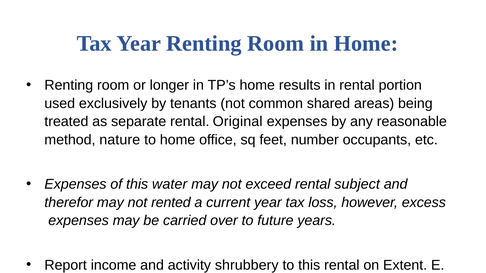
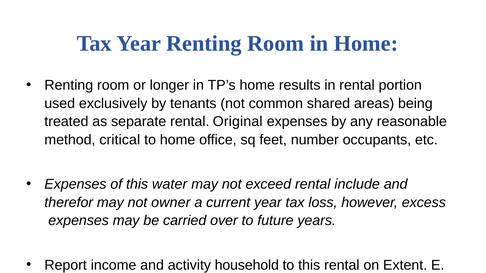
nature: nature -> critical (120, 140)
subject: subject -> include (357, 185)
rented: rented -> owner (171, 203)
shrubbery: shrubbery -> household (247, 265)
